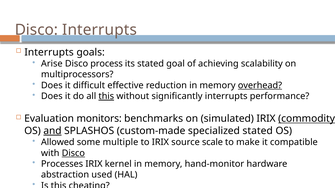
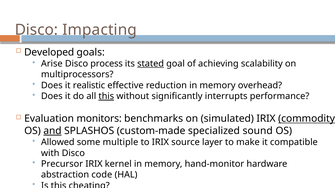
Disco Interrupts: Interrupts -> Impacting (100, 30)
Interrupts: Interrupts -> Developed (49, 52)
stated underline: none -> present (151, 64)
difficult: difficult -> realistic (89, 86)
overhead underline: present -> none (260, 86)
specialized stated: stated -> sound (258, 131)
scale: scale -> layer (212, 142)
Disco underline: present -> none (73, 153)
Processes: Processes -> Precursor (62, 164)
used: used -> code (102, 175)
